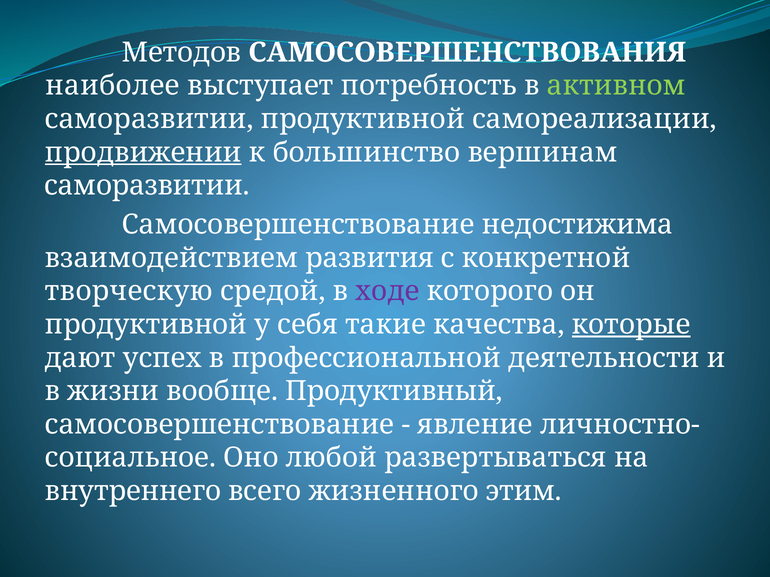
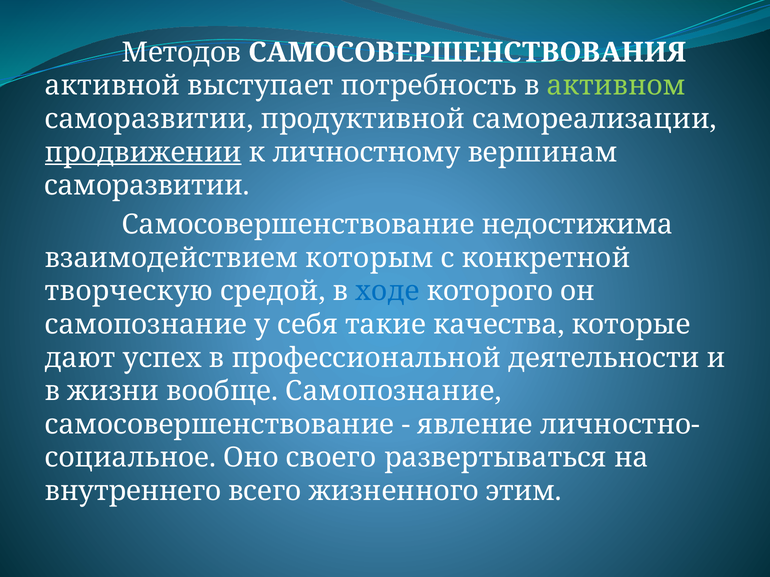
наиболее: наиболее -> активной (113, 86)
большинство: большинство -> личностному (367, 153)
развития: развития -> которым (369, 258)
ходе colour: purple -> blue (387, 291)
продуктивной: продуктивной -> самопознание (146, 325)
которые underline: present -> none (631, 325)
вообще Продуктивный: Продуктивный -> Самопознание (394, 391)
любой: любой -> своего (331, 458)
